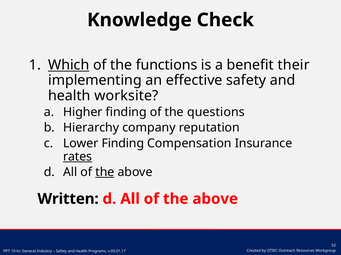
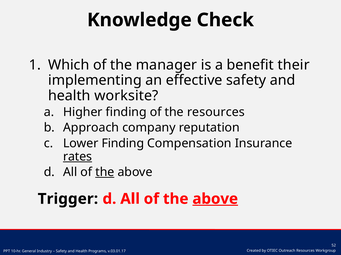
Which underline: present -> none (69, 65)
functions: functions -> manager (166, 65)
the questions: questions -> resources (216, 112)
Hierarchy: Hierarchy -> Approach (91, 128)
Written: Written -> Trigger (68, 199)
above underline: none -> present (215, 199)
